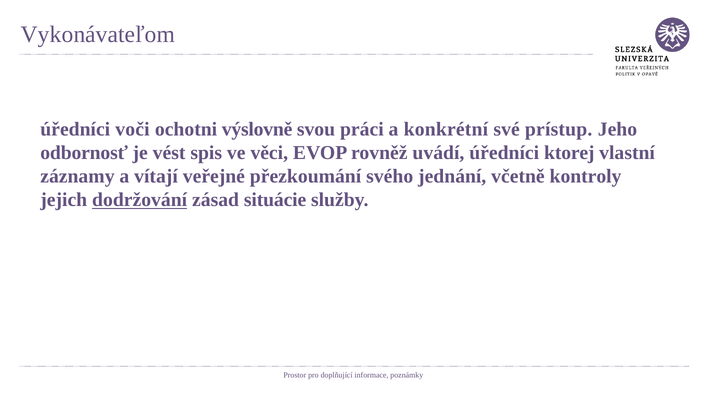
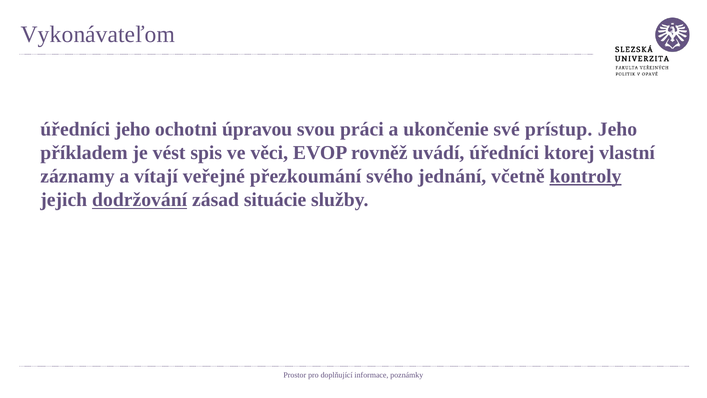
úředníci voči: voči -> jeho (133, 129)
výslovně: výslovně -> úpravou (257, 129)
konkrétní: konkrétní -> ukončenie (446, 129)
odbornosť: odbornosť -> příkladem (84, 153)
kontroly underline: none -> present (586, 176)
